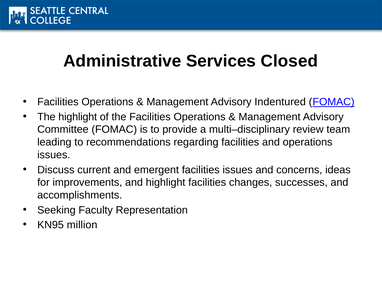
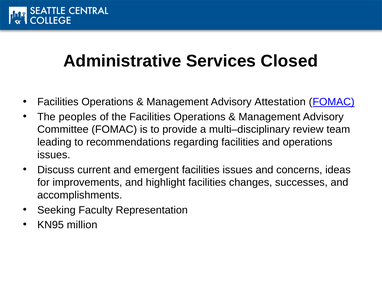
Indentured: Indentured -> Attestation (280, 102)
The highlight: highlight -> peoples (78, 117)
